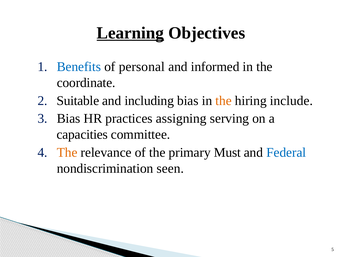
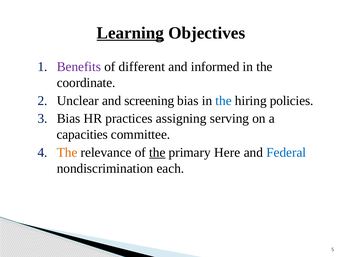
Benefits colour: blue -> purple (79, 67)
personal: personal -> different (142, 67)
Suitable: Suitable -> Unclear (78, 100)
including: including -> screening (149, 100)
the colour: orange -> blue (224, 100)
include: include -> policies (292, 100)
the underline: none -> present (157, 152)
Must: Must -> Here (227, 152)
seen: seen -> each (170, 168)
